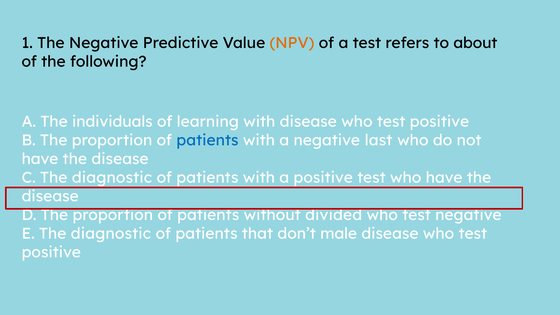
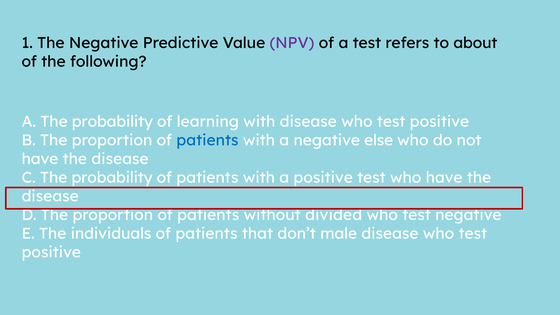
NPV colour: orange -> purple (292, 43)
A The individuals: individuals -> probability (112, 122)
last: last -> else (379, 140)
C The diagnostic: diagnostic -> probability (112, 178)
E The diagnostic: diagnostic -> individuals (111, 234)
